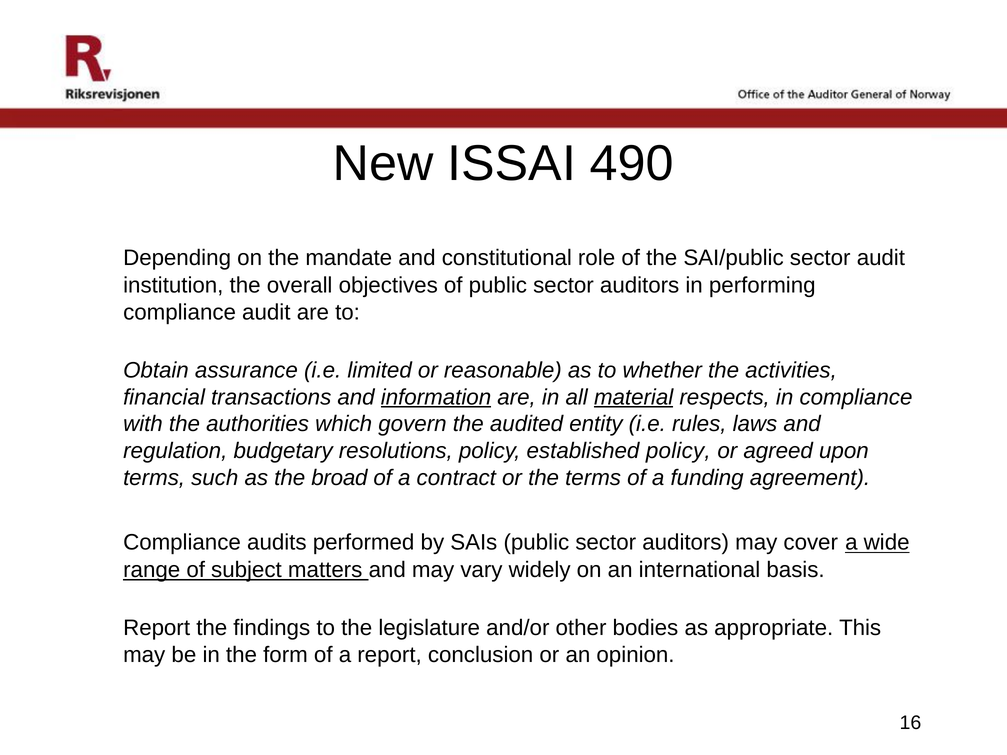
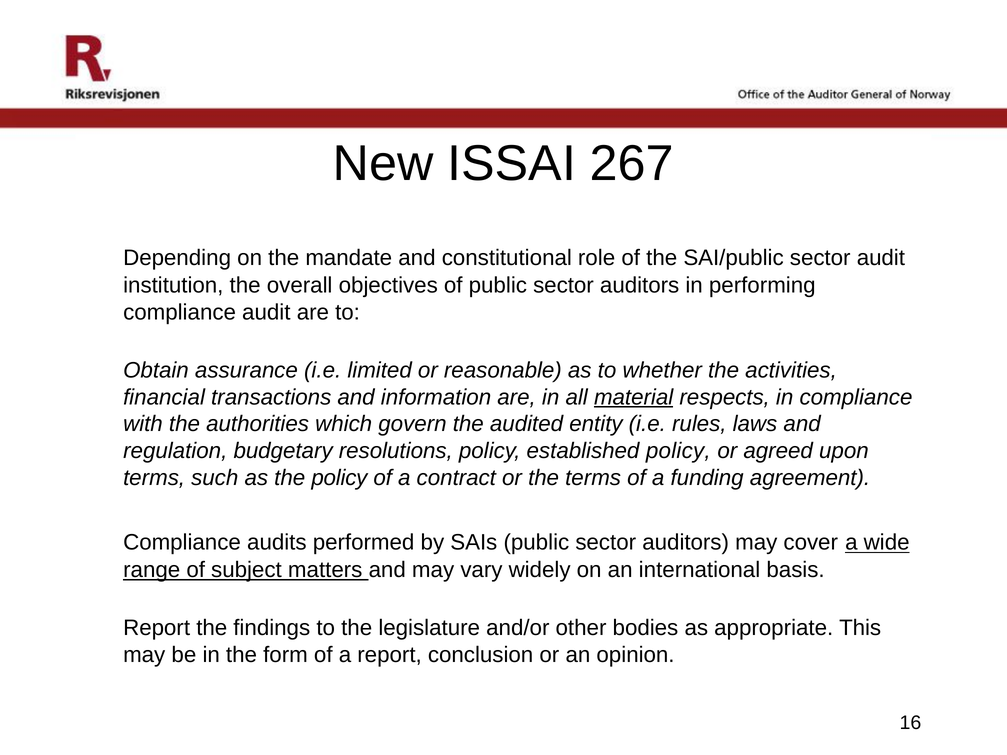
490: 490 -> 267 (632, 164)
information underline: present -> none (436, 397)
the broad: broad -> policy (339, 478)
